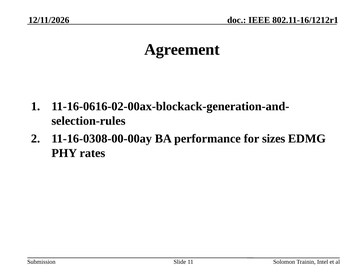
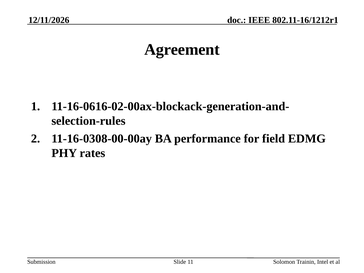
sizes: sizes -> field (274, 139)
